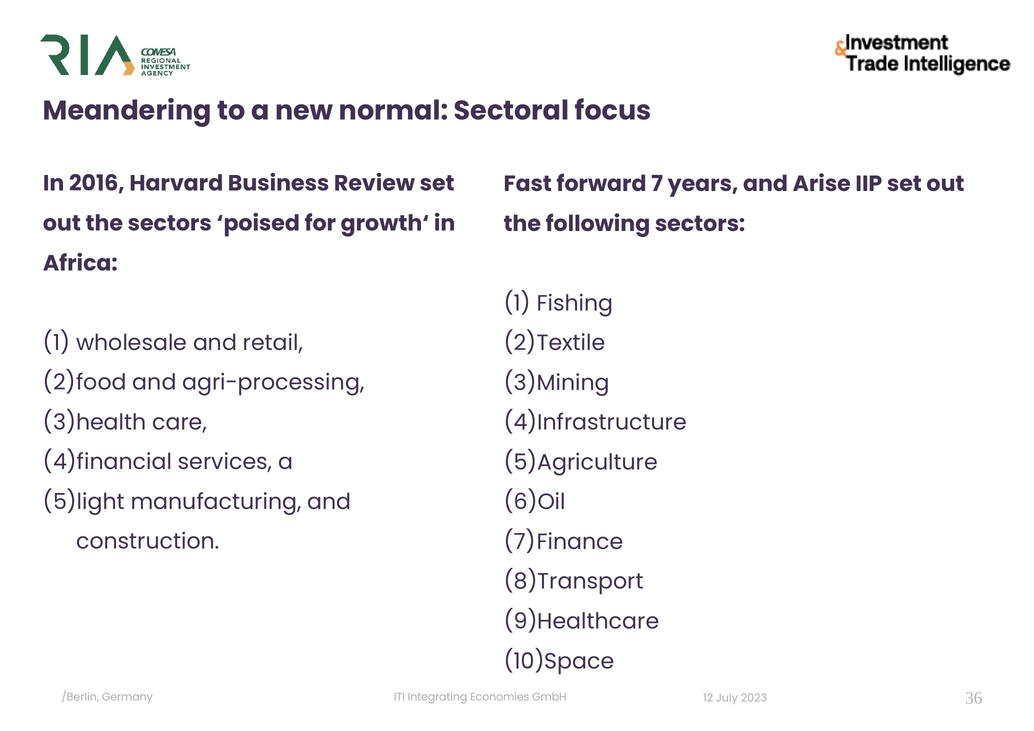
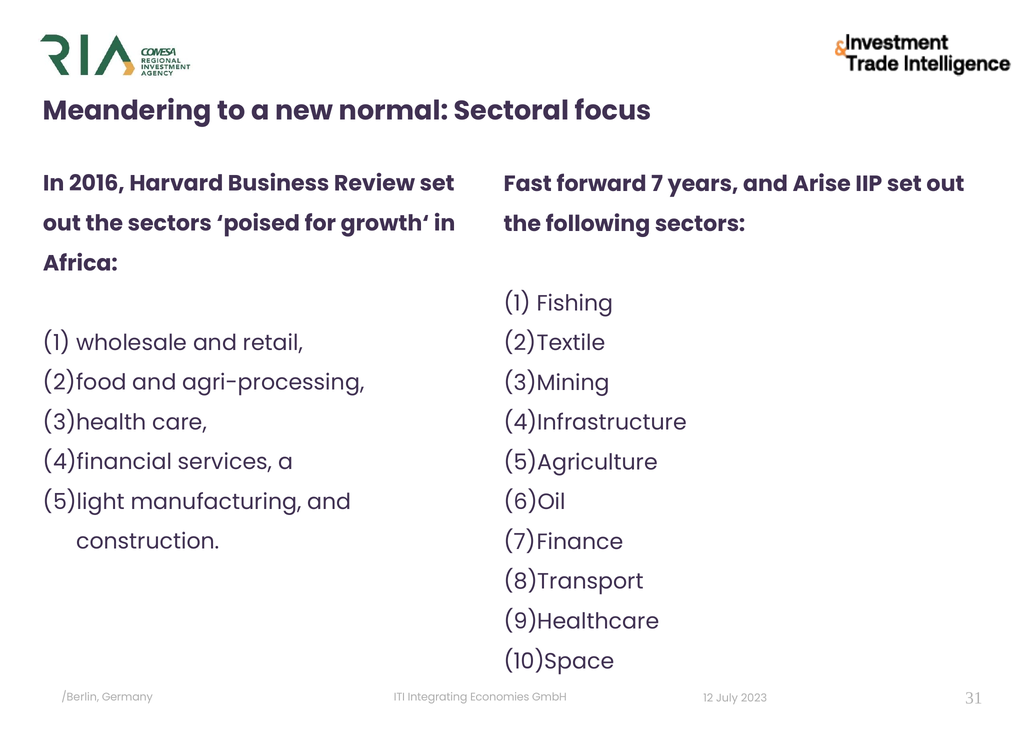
36: 36 -> 31 (974, 698)
